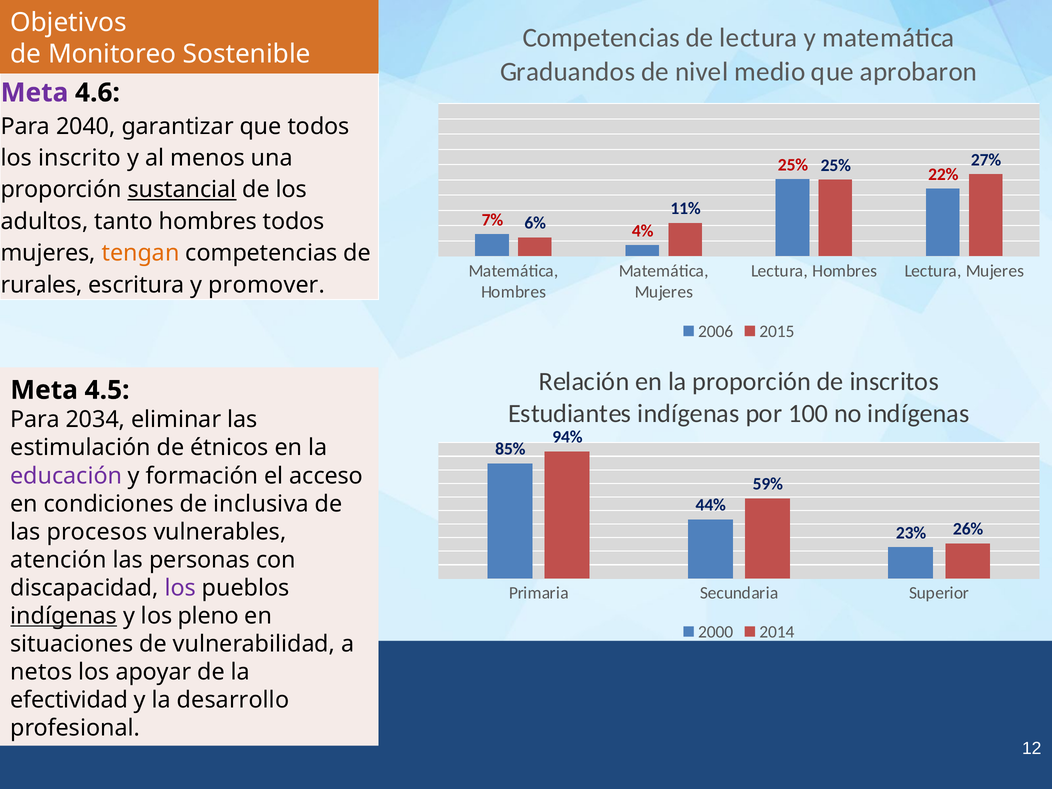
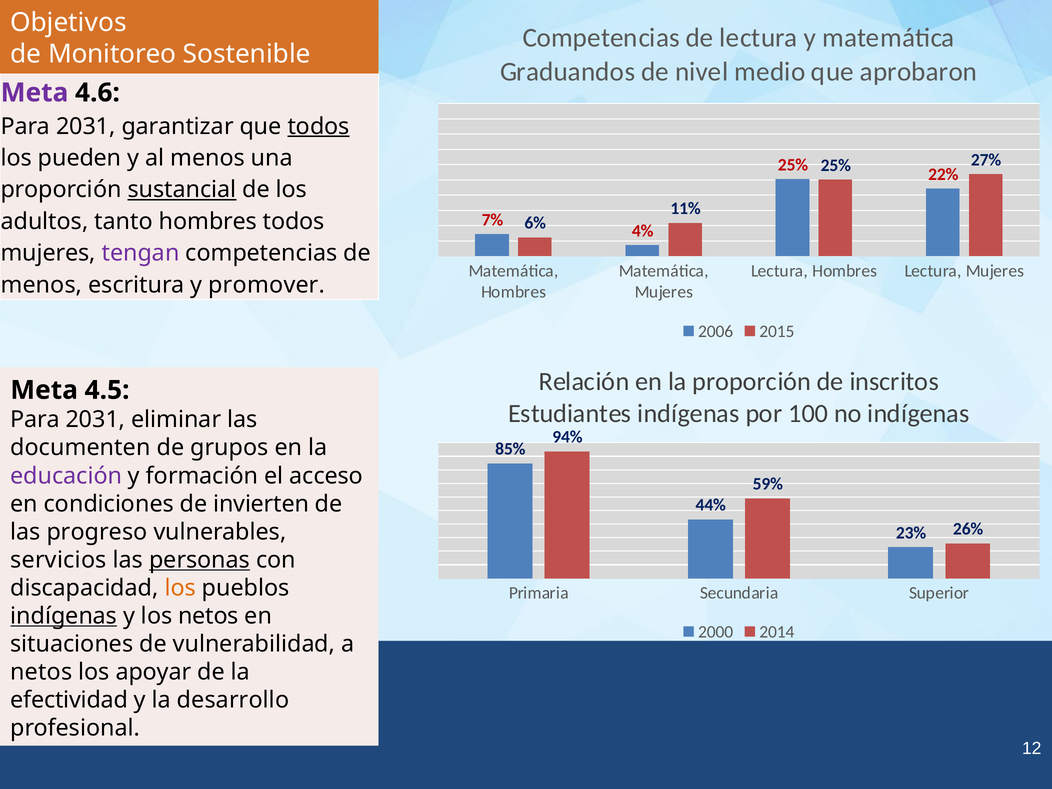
2040: 2040 -> 2031 (86, 126)
todos underline: none -> present (319, 126)
inscrito: inscrito -> pueden (80, 158)
tengan colour: orange -> purple (141, 253)
rurales: rurales -> menos (41, 285)
2034: 2034 -> 2031 (95, 420)
estimulación: estimulación -> documenten (80, 448)
étnicos: étnicos -> grupos (229, 448)
inclusiva: inclusiva -> invierten (261, 504)
procesos: procesos -> progreso (97, 532)
atención: atención -> servicios (58, 560)
personas underline: none -> present (200, 560)
los colour: purple -> orange (180, 588)
los pleno: pleno -> netos (208, 616)
